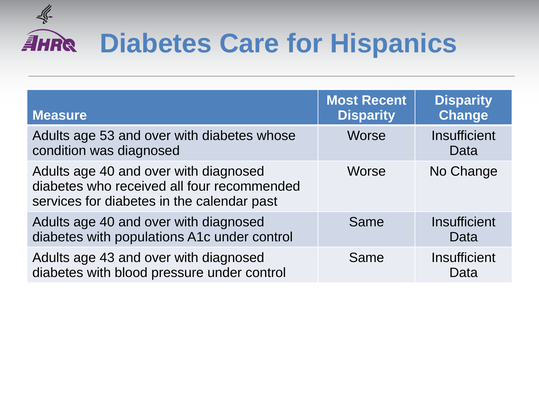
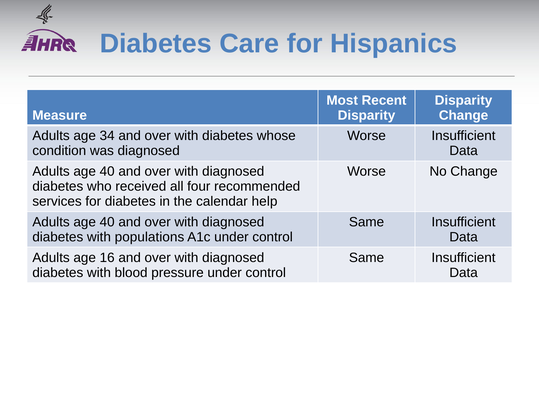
53: 53 -> 34 (107, 136)
past: past -> help (265, 202)
43: 43 -> 16 (107, 258)
